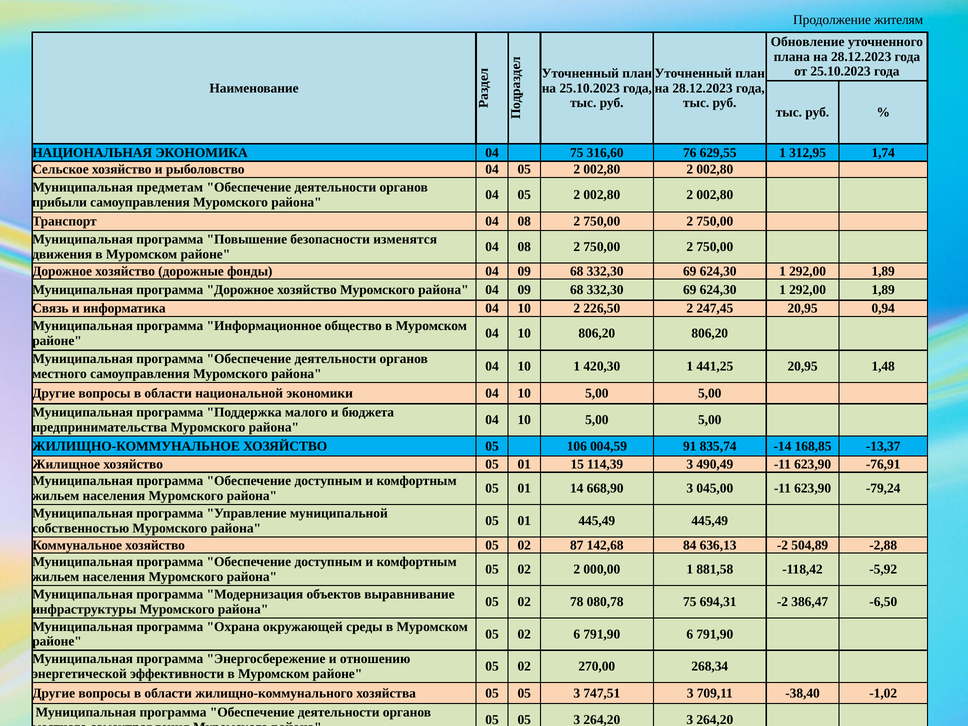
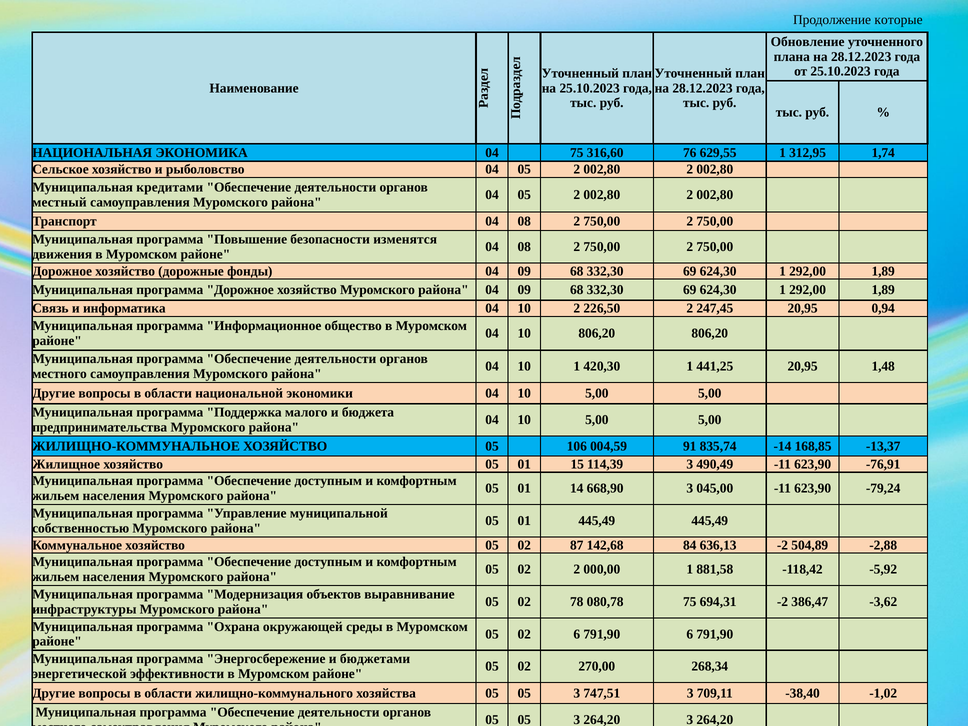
жителям: жителям -> которые (899, 20)
предметам: предметам -> кредитами (170, 187)
прибыли: прибыли -> местный (59, 202)
-6,50: -6,50 -> -3,62 (883, 602)
отношению: отношению -> бюджетами (375, 659)
